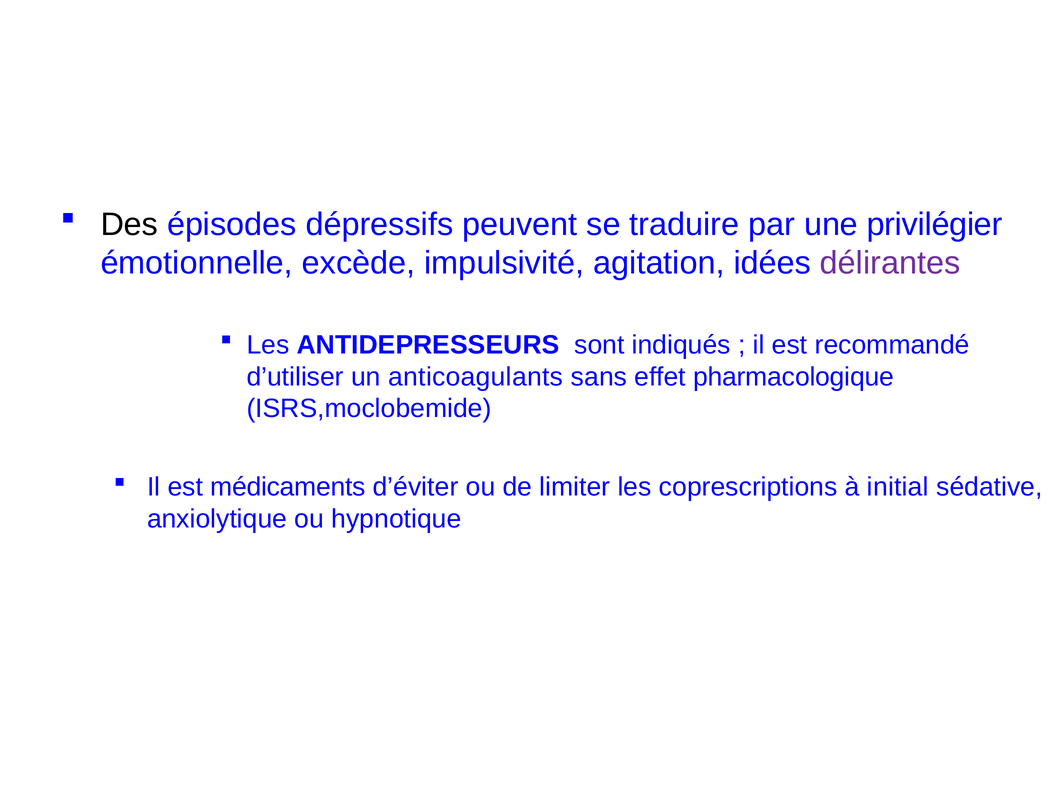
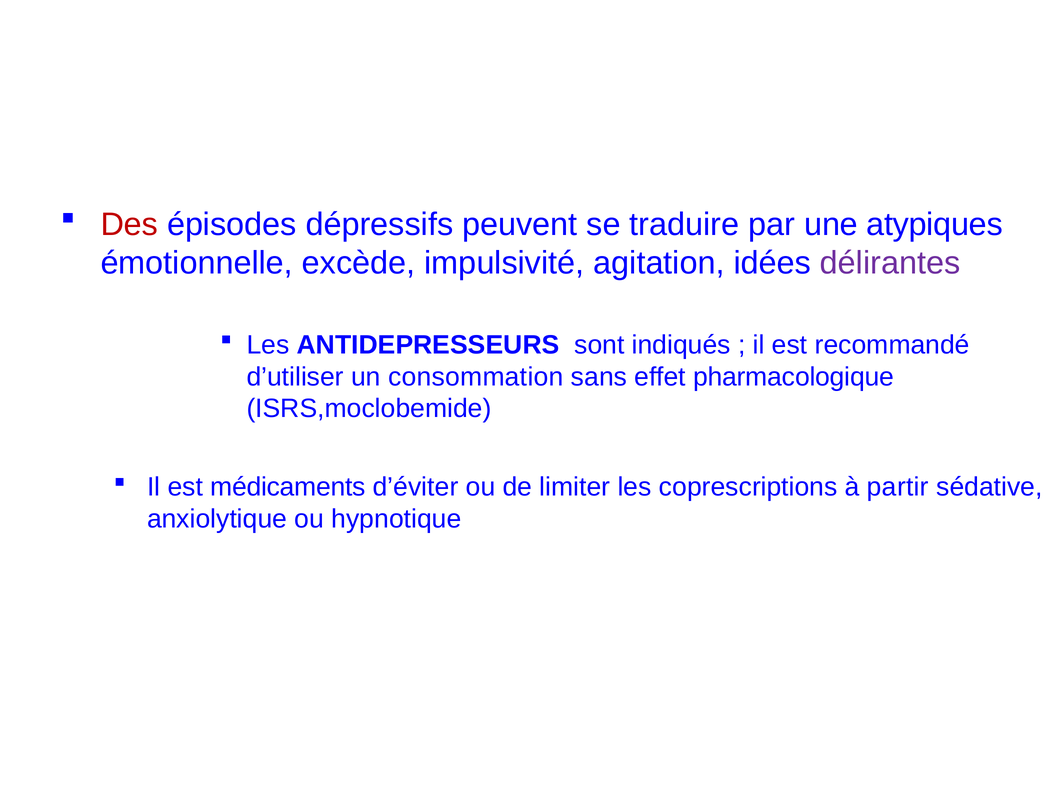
Des colour: black -> red (129, 224)
privilégier: privilégier -> atypiques (935, 224)
anticoagulants: anticoagulants -> consommation (476, 377)
initial: initial -> partir (898, 487)
